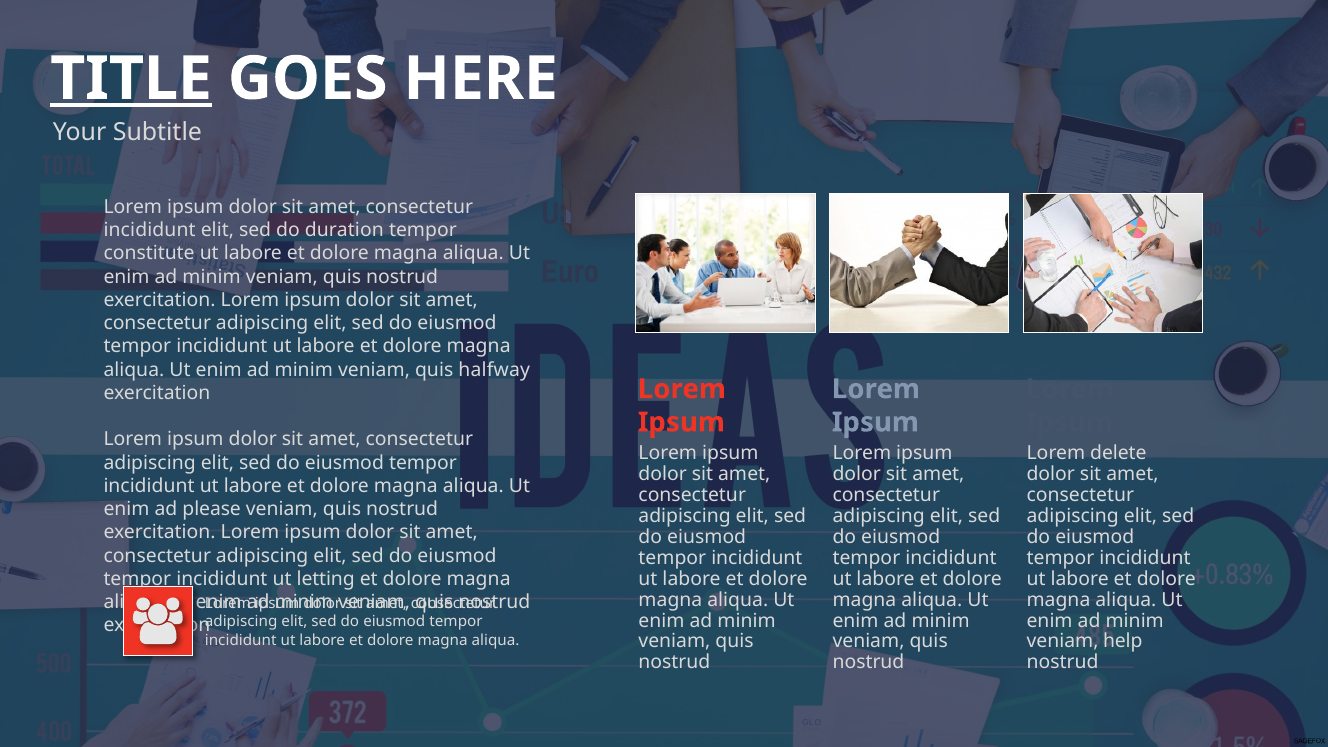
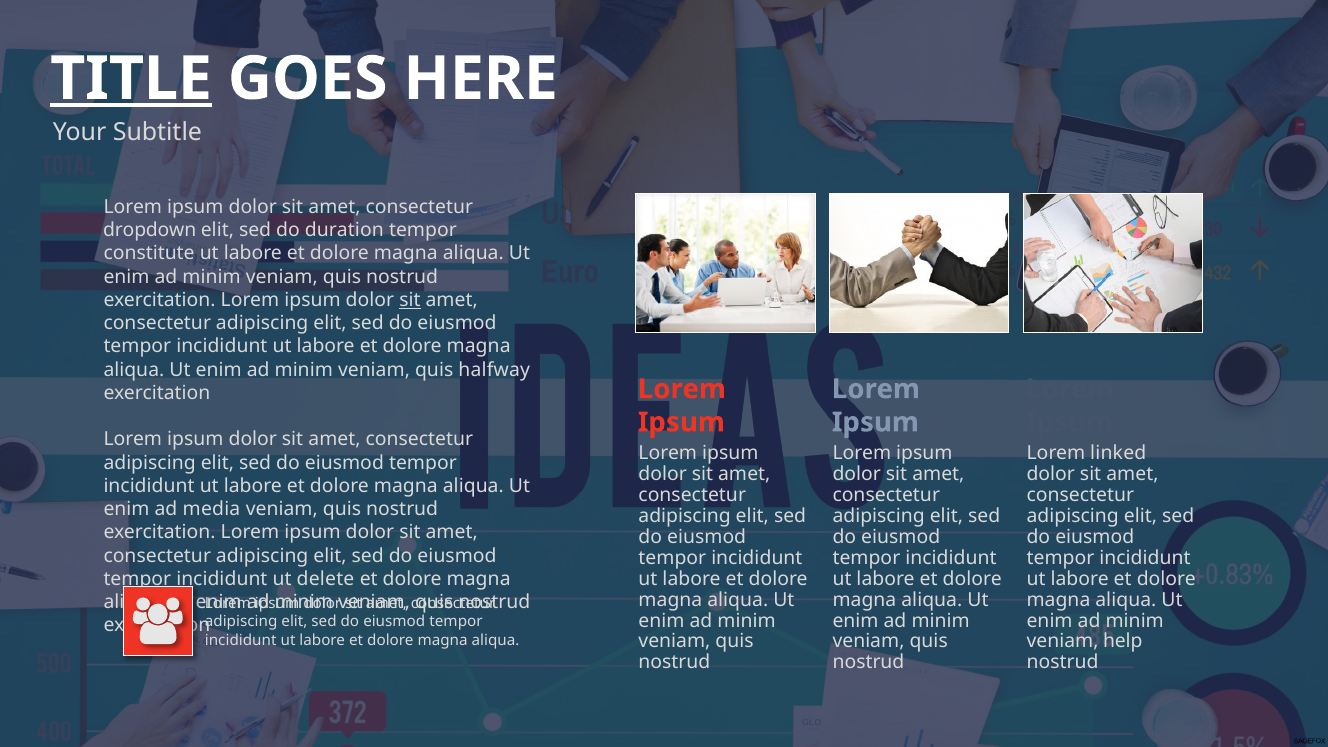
incididunt: incididunt -> dropdown (150, 230)
sit underline: none -> present (410, 300)
delete: delete -> linked (1118, 453)
please: please -> media (212, 509)
letting: letting -> delete (326, 579)
